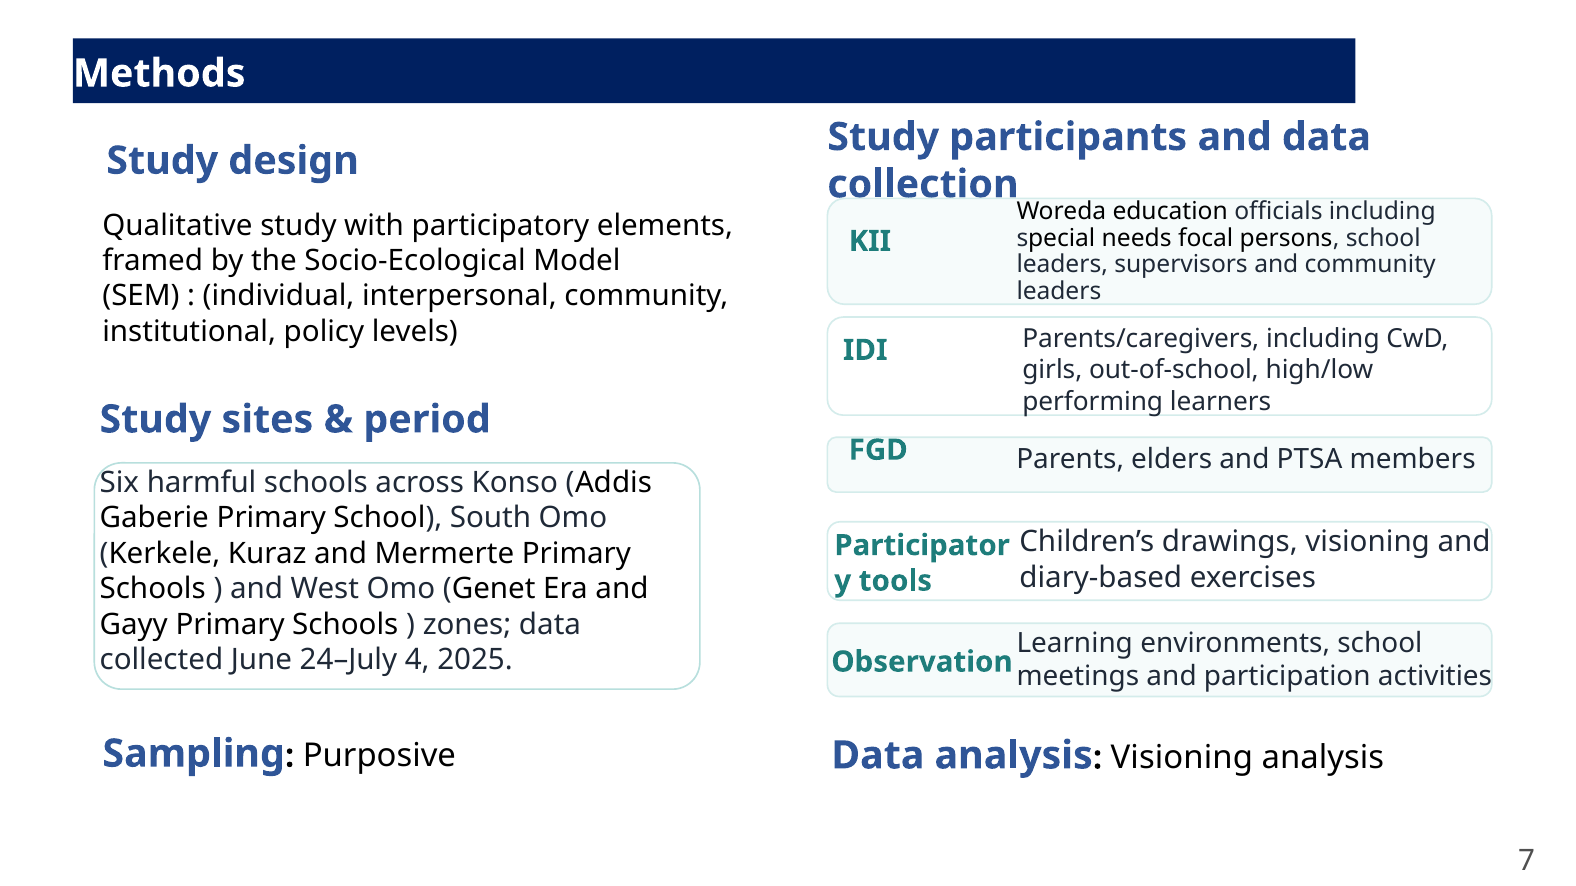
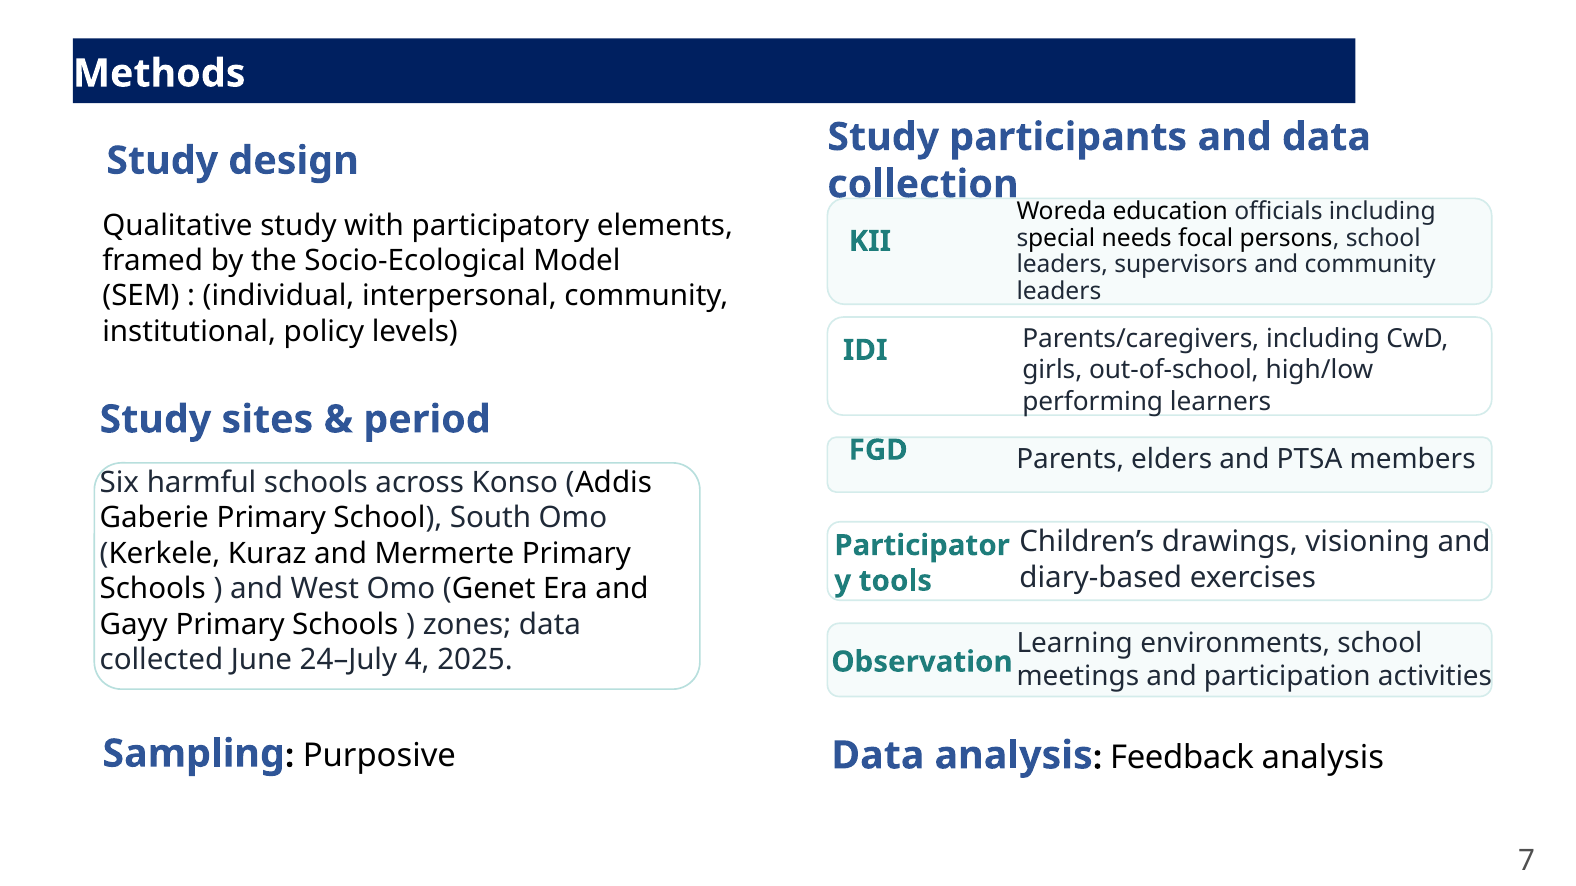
analysis Visioning: Visioning -> Feedback (1182, 758)
